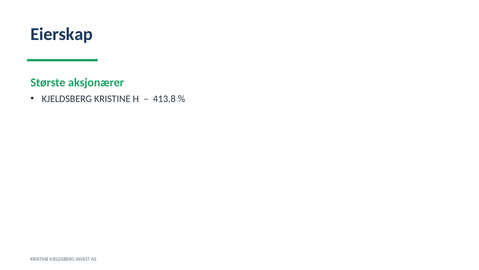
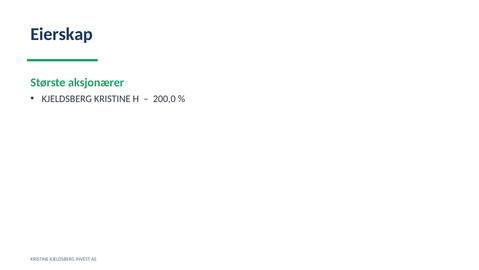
413,8: 413,8 -> 200,0 (164, 98)
